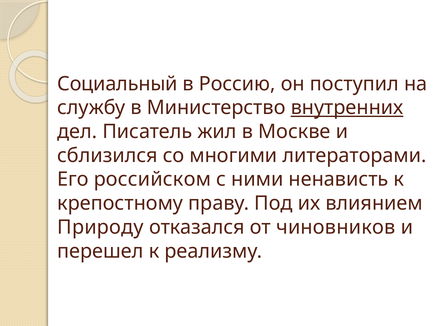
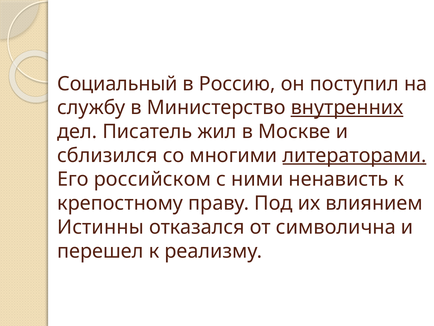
литераторами underline: none -> present (354, 155)
Природу: Природу -> Истинны (101, 227)
чиновников: чиновников -> символична (336, 227)
